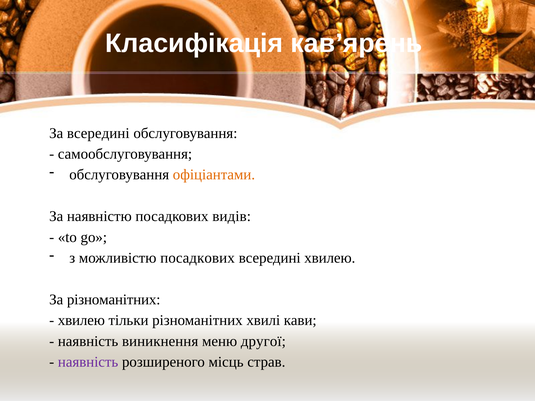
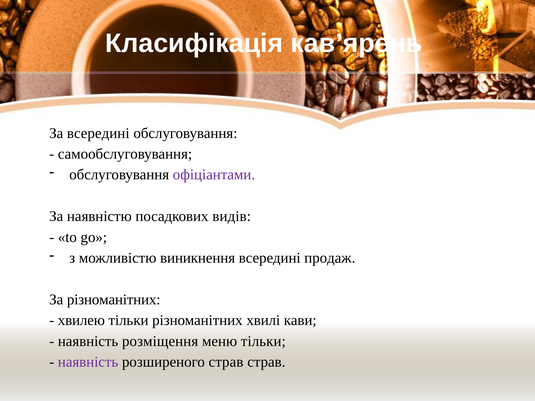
офіціантами colour: orange -> purple (214, 175)
можливістю посадкових: посадкових -> виникнення (198, 258)
всередині хвилею: хвилею -> продаж (330, 258)
виникнення: виникнення -> розміщення (160, 341)
меню другої: другої -> тільки (263, 341)
розширеного місць: місць -> страв (226, 362)
